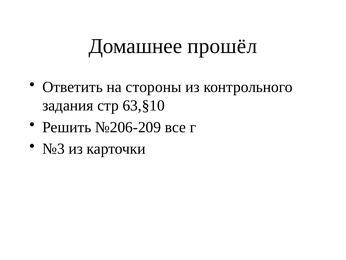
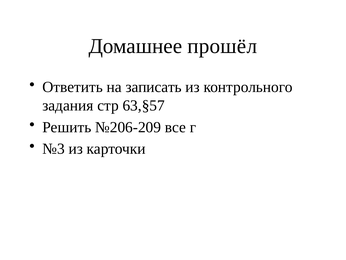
стороны: стороны -> записать (154, 87)
63,§10: 63,§10 -> 63,§57 (144, 105)
